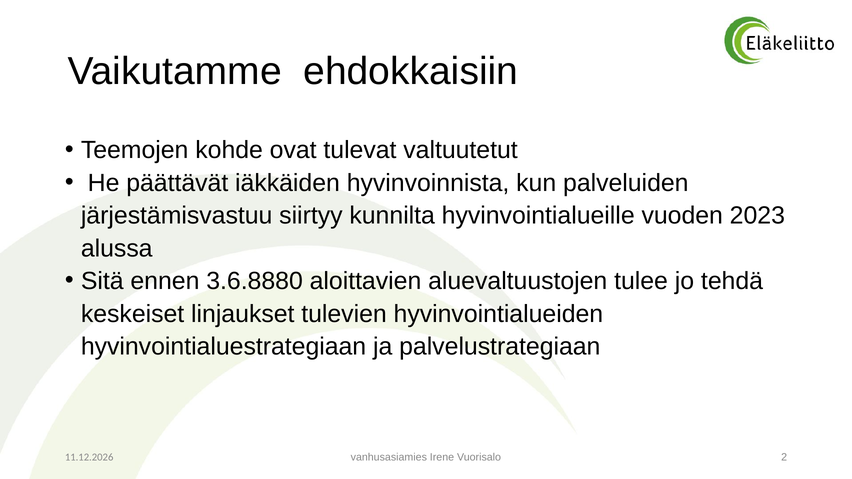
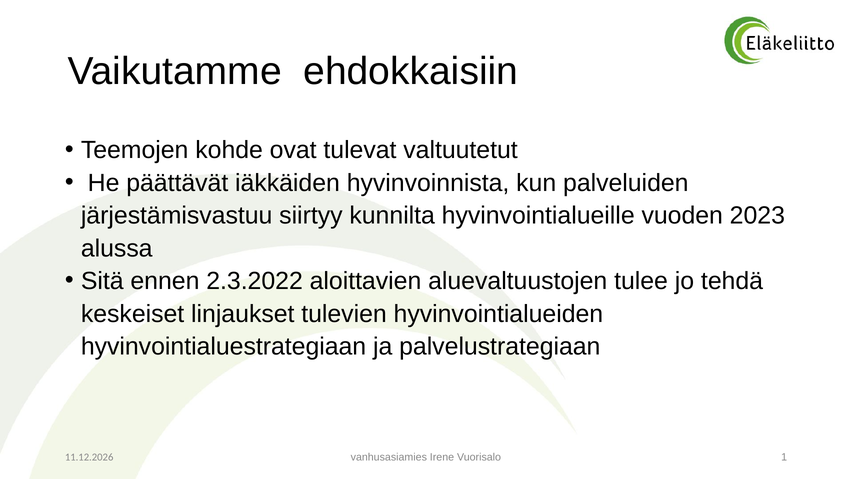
3.6.8880: 3.6.8880 -> 2.3.2022 (255, 281)
2: 2 -> 1 (784, 458)
